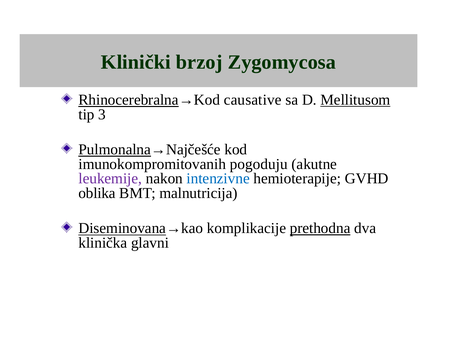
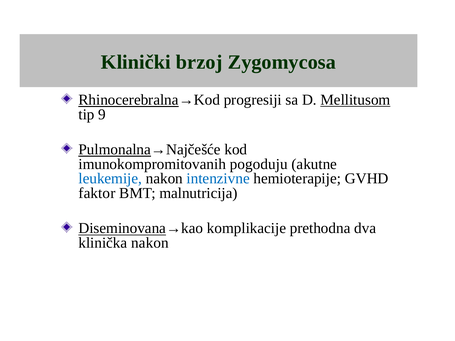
causative: causative -> progresiji (253, 100)
3: 3 -> 9 (102, 114)
leukemije colour: purple -> blue (110, 179)
oblika: oblika -> faktor (97, 193)
prethodna underline: present -> none (320, 228)
klinička glavni: glavni -> nakon (150, 243)
